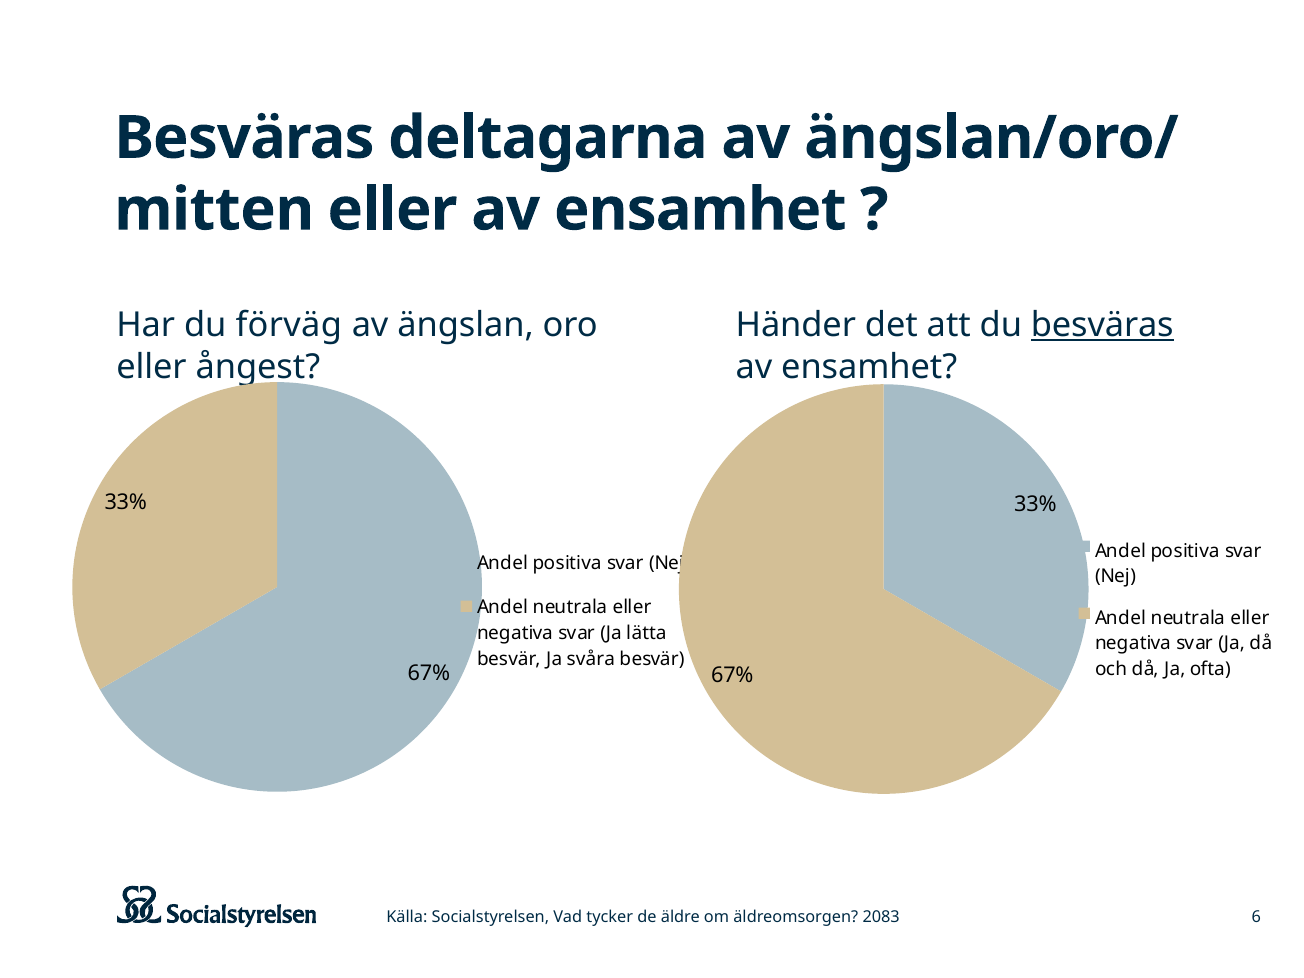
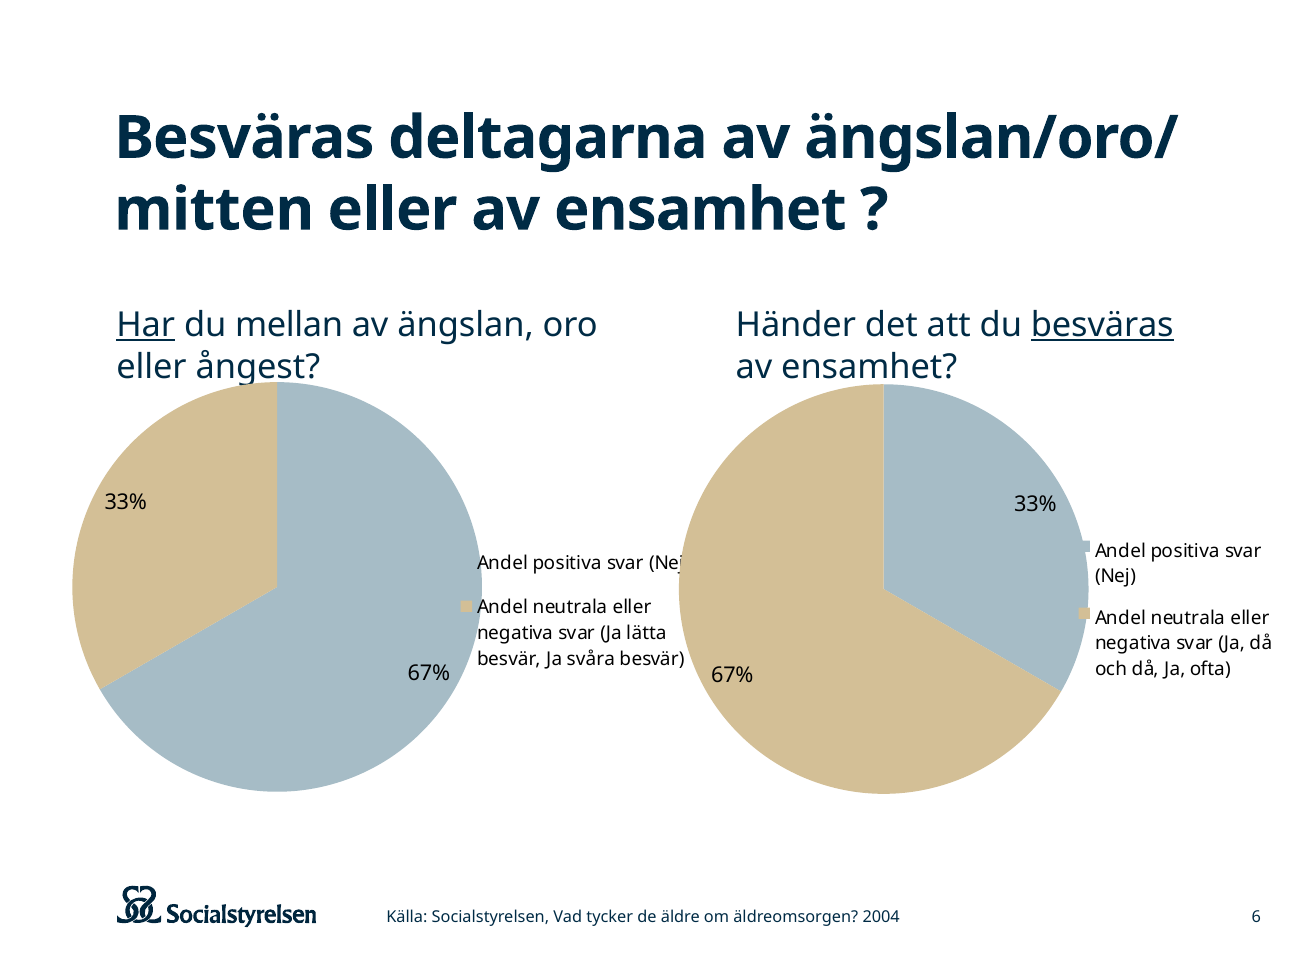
Har underline: none -> present (146, 326)
förväg: förväg -> mellan (289, 326)
2083: 2083 -> 2004 (881, 917)
